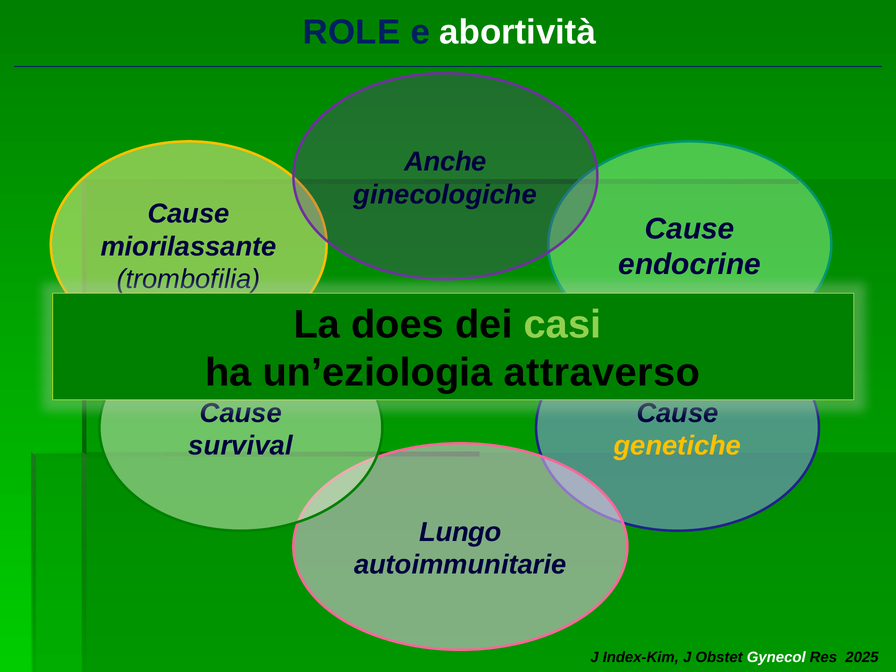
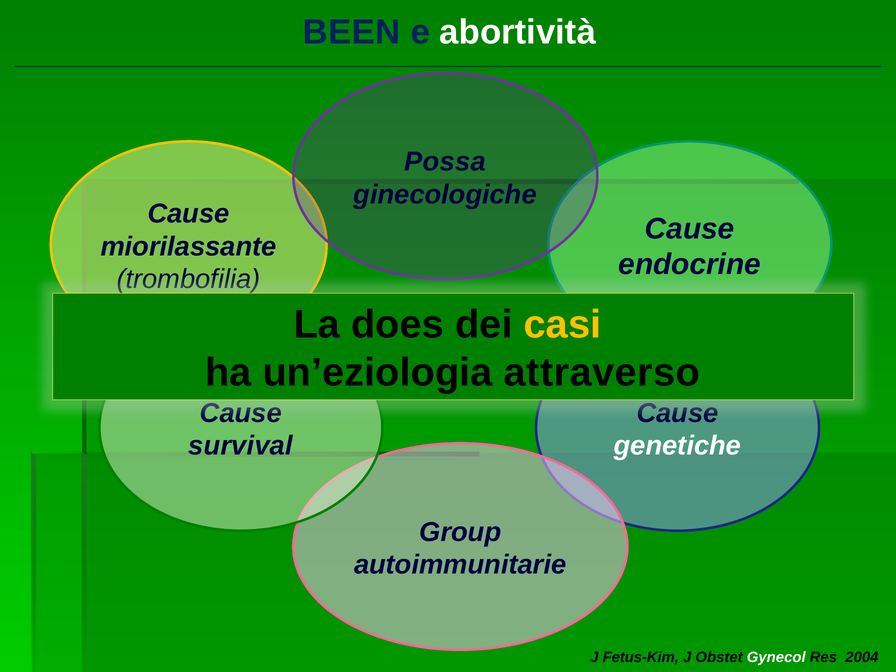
ROLE: ROLE -> BEEN (351, 32)
Anche: Anche -> Possa (445, 162)
casi colour: light green -> yellow (563, 325)
genetiche colour: yellow -> white (677, 446)
Lungo: Lungo -> Group (460, 532)
Index-Kim: Index-Kim -> Fetus-Kim (641, 657)
2025: 2025 -> 2004 (862, 657)
